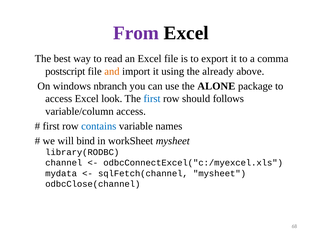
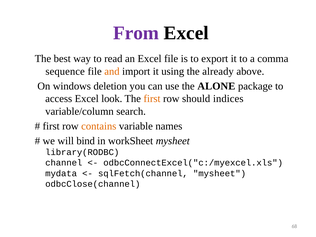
postscript: postscript -> sequence (65, 71)
nbranch: nbranch -> deletion (110, 86)
first colour: blue -> orange (152, 99)
follows: follows -> indices (228, 99)
variable/column access: access -> search (131, 111)
contains colour: blue -> orange (99, 126)
